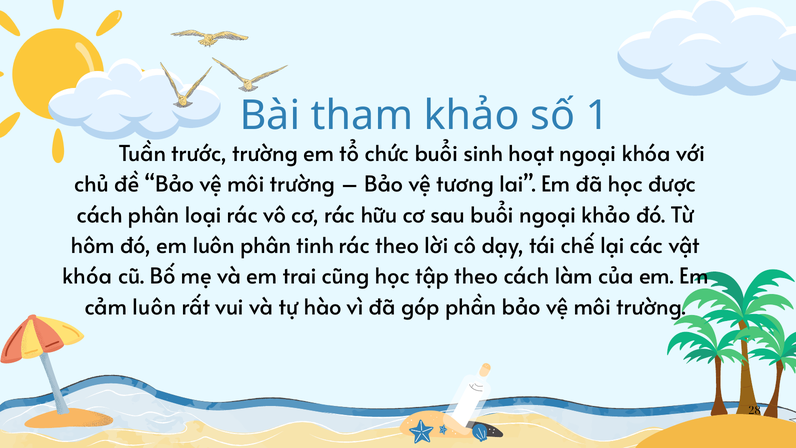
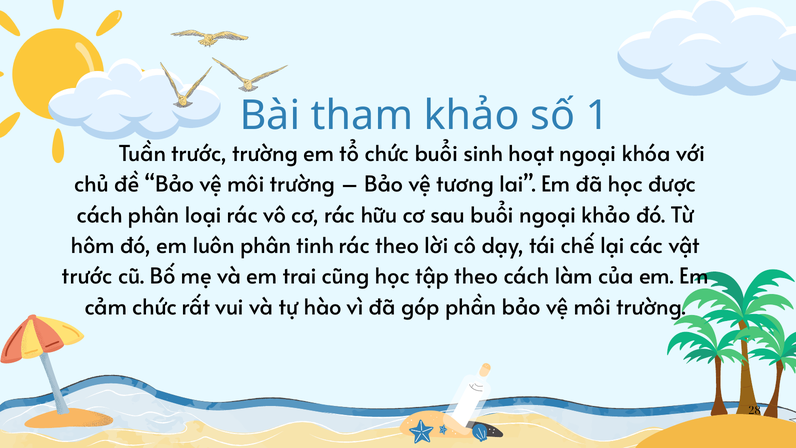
khóa: khóa -> trước (87, 277)
cảm luôn: luôn -> chức (154, 307)
